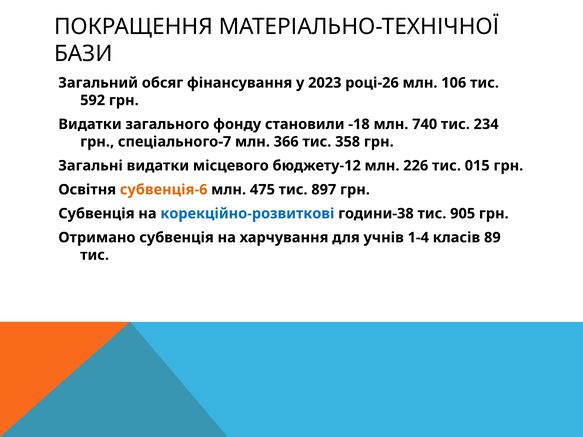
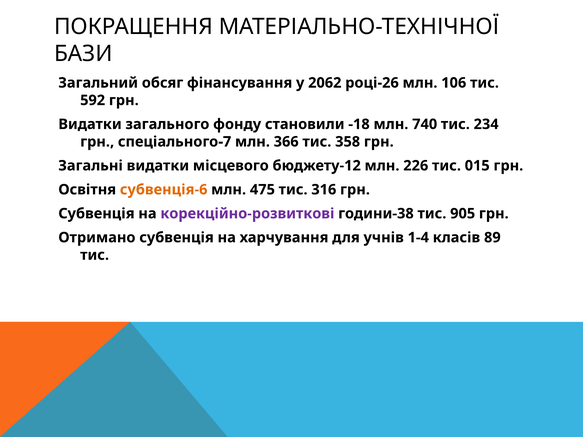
2023: 2023 -> 2062 (325, 83)
897: 897 -> 316 (324, 190)
корекційно-розвиткові colour: blue -> purple (247, 214)
